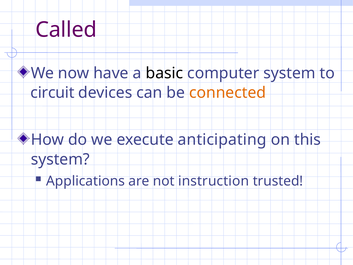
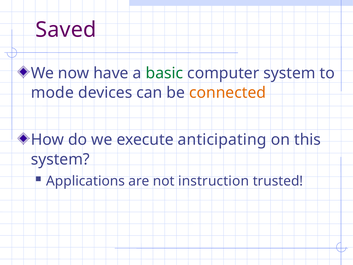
Called: Called -> Saved (66, 30)
basic colour: black -> green (164, 73)
circuit: circuit -> mode (52, 93)
